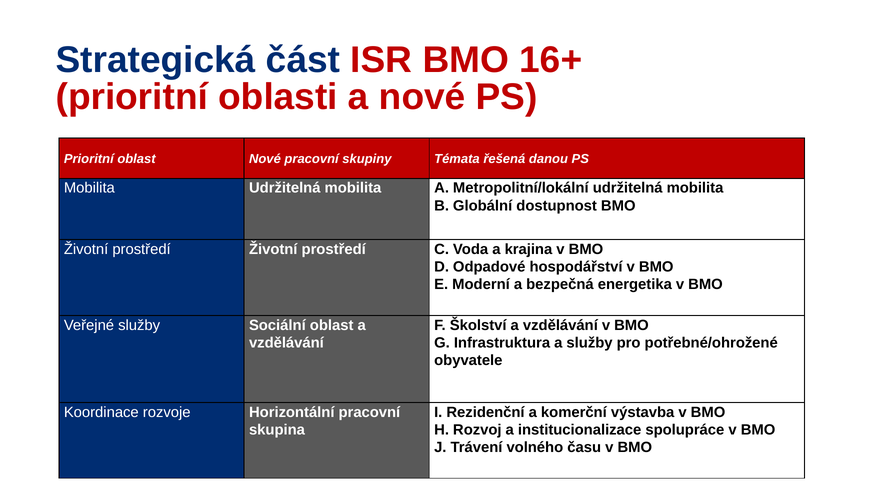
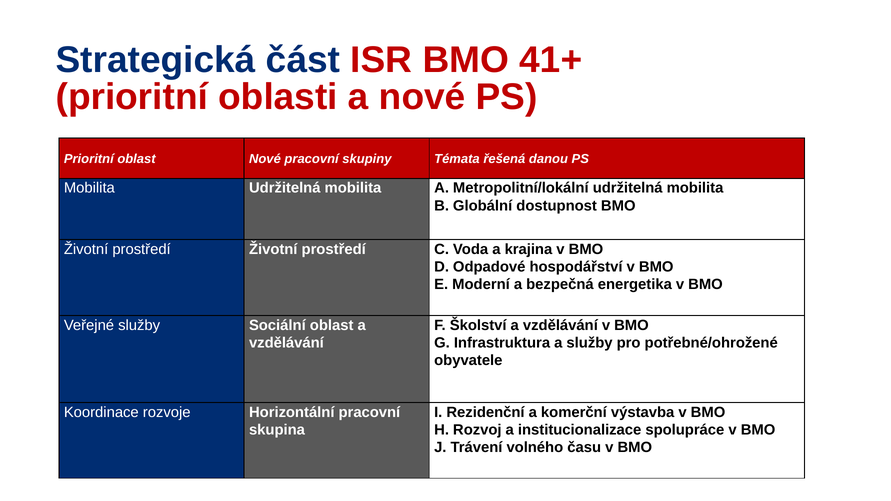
16+: 16+ -> 41+ (551, 60)
